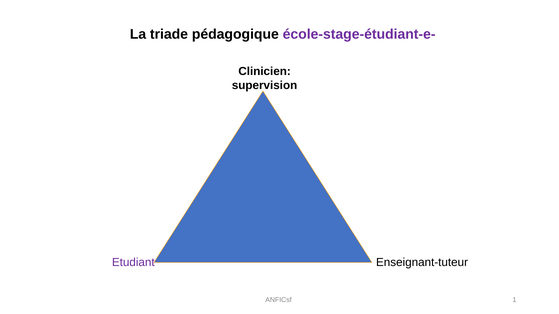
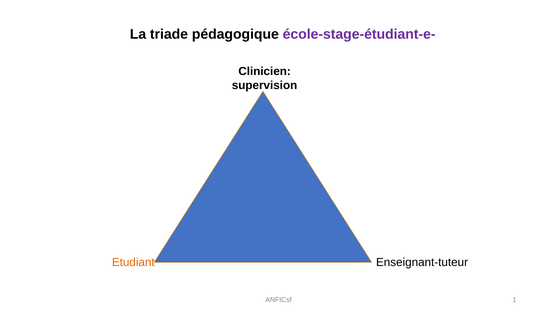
Etudiant colour: purple -> orange (133, 263)
